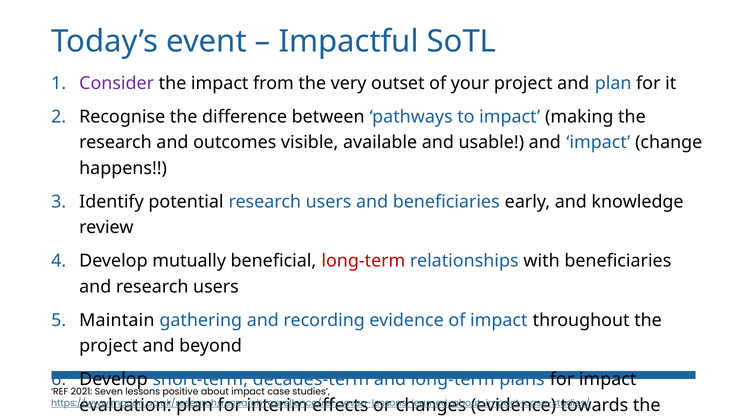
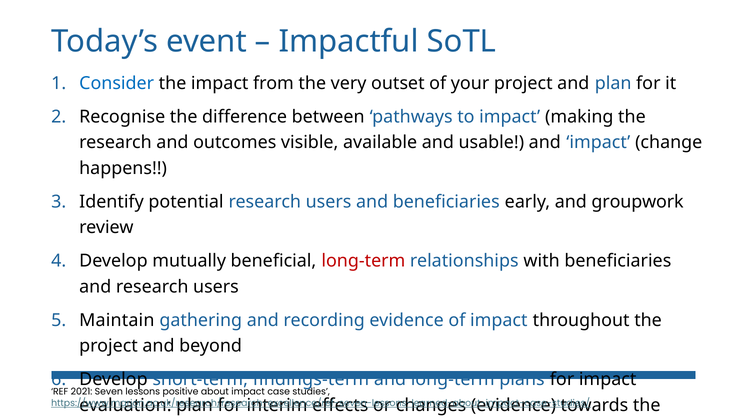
Consider colour: purple -> blue (117, 83)
knowledge: knowledge -> groupwork (638, 202)
decades-term: decades-term -> findings-term (311, 380)
